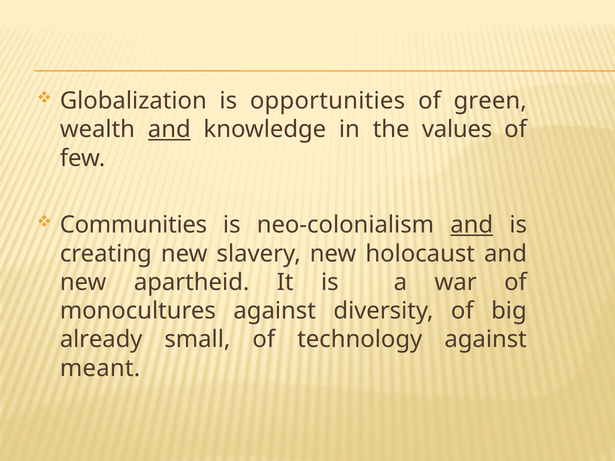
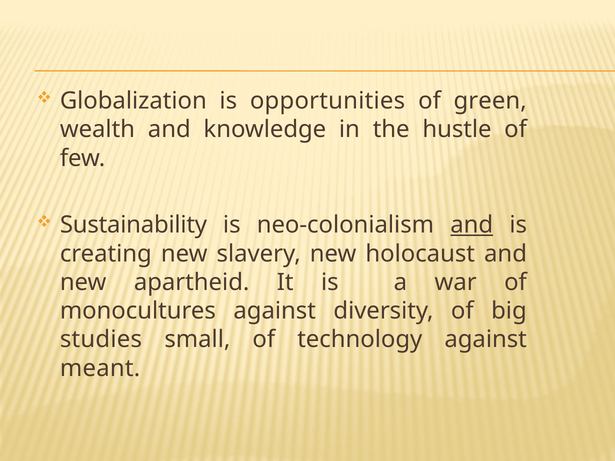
and underline: present -> none (169, 130)
values: values -> hustle (457, 130)
Communities: Communities -> Sustainability (133, 225)
already: already -> studies (101, 340)
